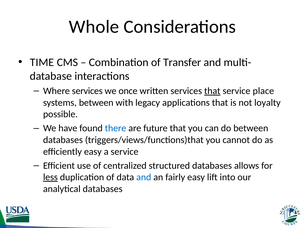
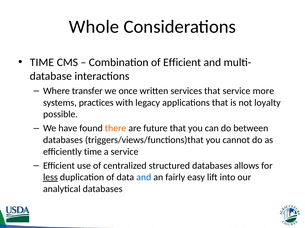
of Transfer: Transfer -> Efficient (182, 63)
Where services: services -> transfer (87, 91)
that underline: present -> none (212, 91)
place: place -> more (263, 91)
systems between: between -> practices (96, 103)
there colour: blue -> orange (116, 129)
efficiently easy: easy -> time (93, 152)
